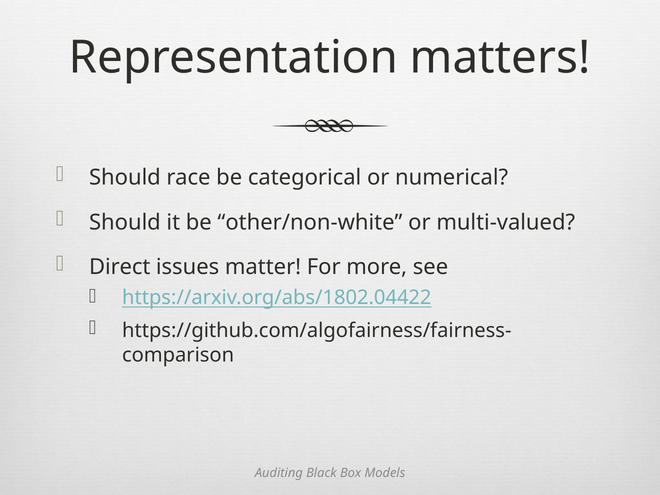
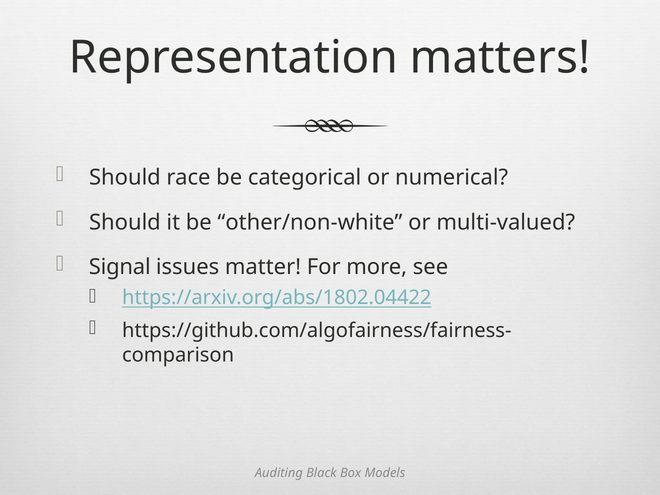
Direct: Direct -> Signal (120, 267)
